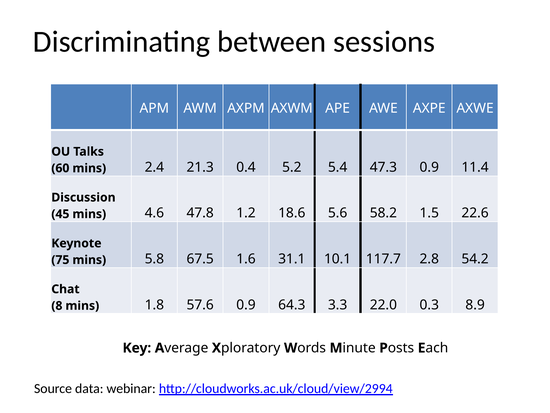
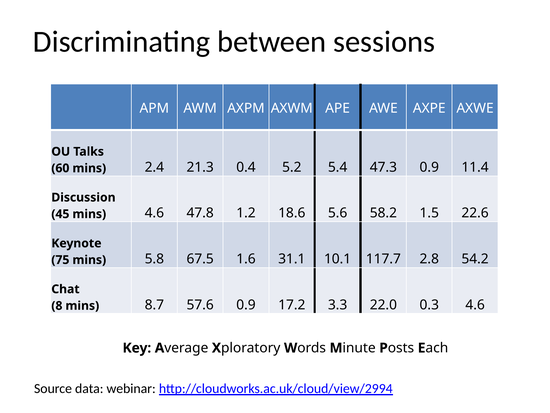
1.8: 1.8 -> 8.7 (154, 304)
64.3: 64.3 -> 17.2 (292, 304)
0.3 8.9: 8.9 -> 4.6 (475, 304)
